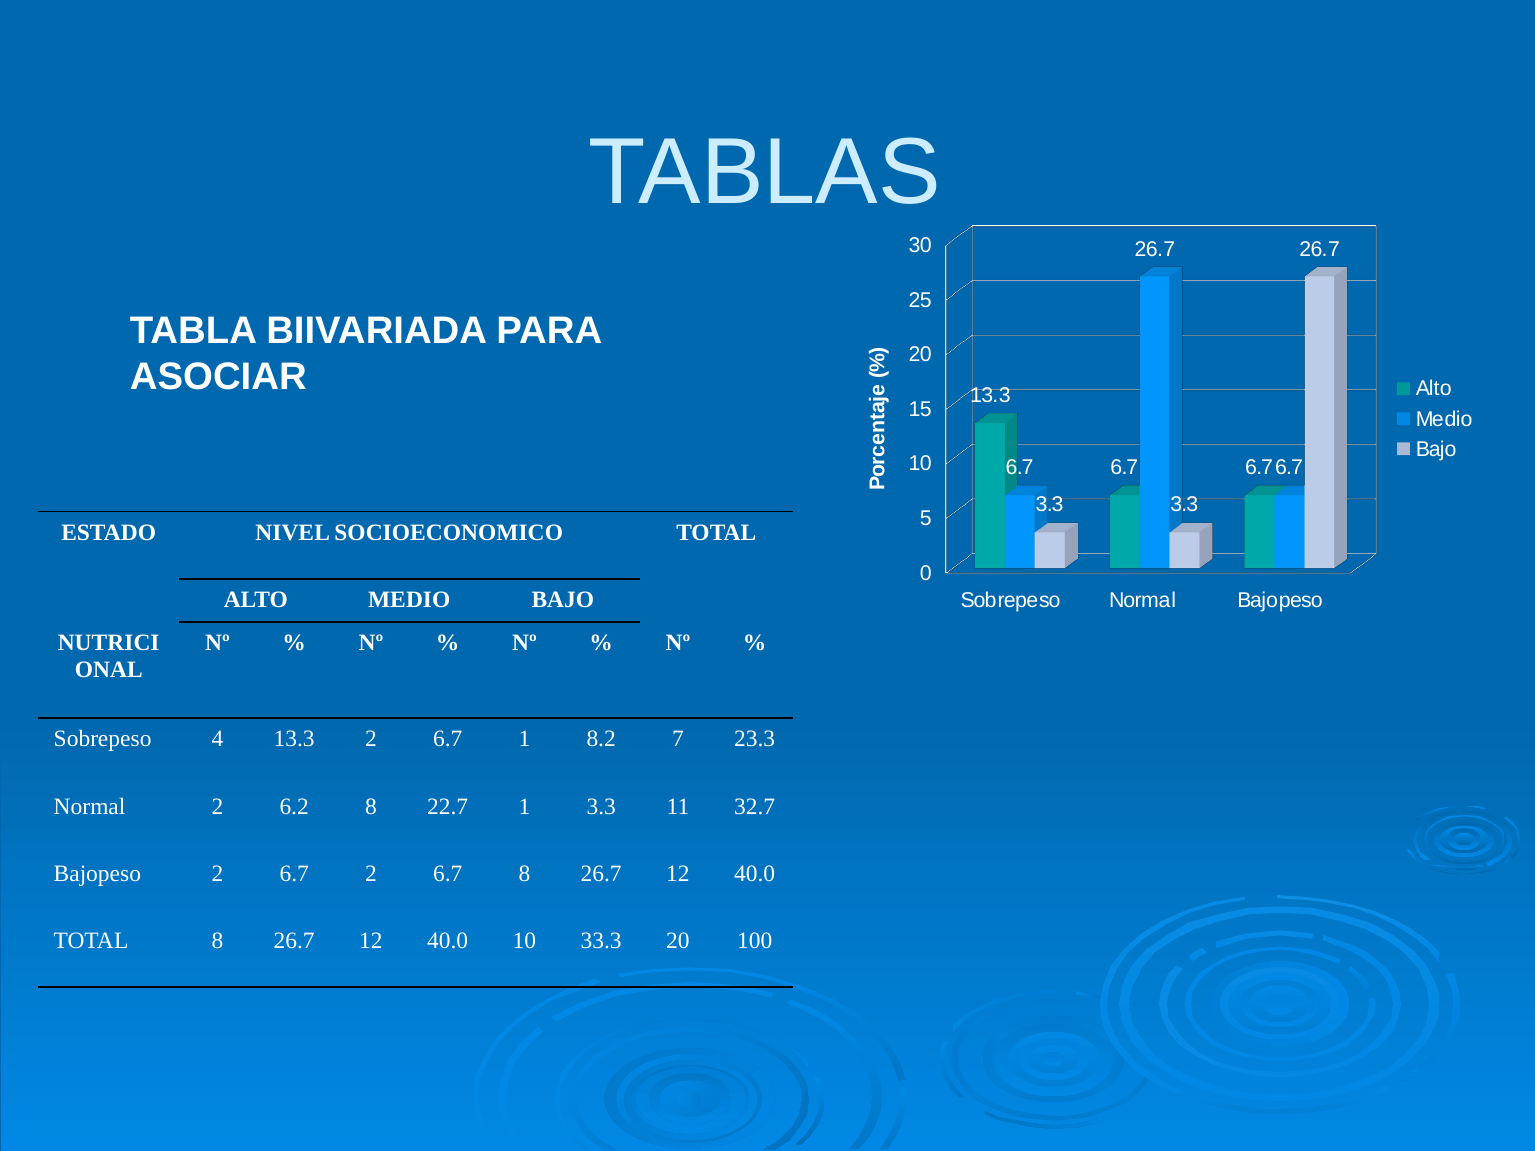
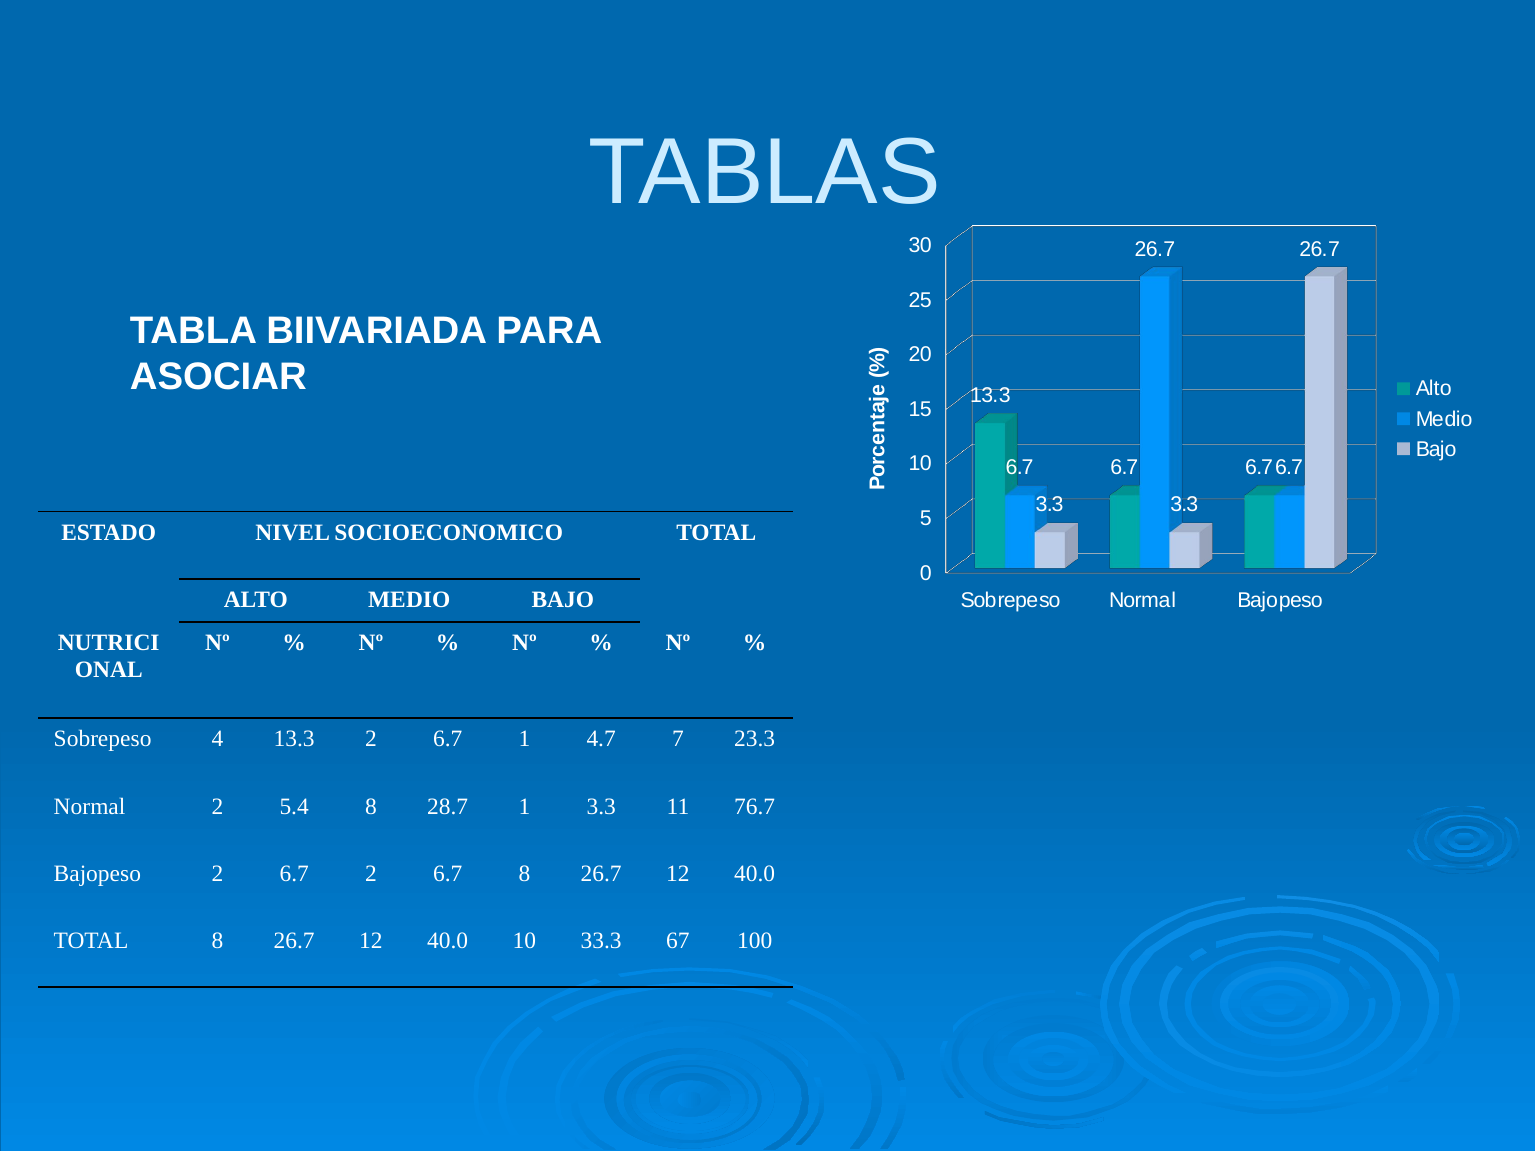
8.2: 8.2 -> 4.7 (601, 739)
6.2: 6.2 -> 5.4 (294, 807)
22.7: 22.7 -> 28.7 (448, 807)
32.7: 32.7 -> 76.7 (755, 807)
33.3 20: 20 -> 67 (678, 941)
